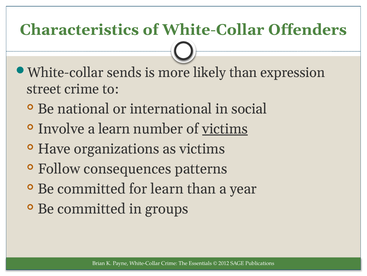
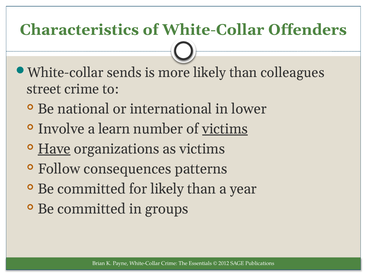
expression: expression -> colleagues (293, 72)
social: social -> lower (249, 109)
Have underline: none -> present (54, 148)
for learn: learn -> likely (167, 188)
